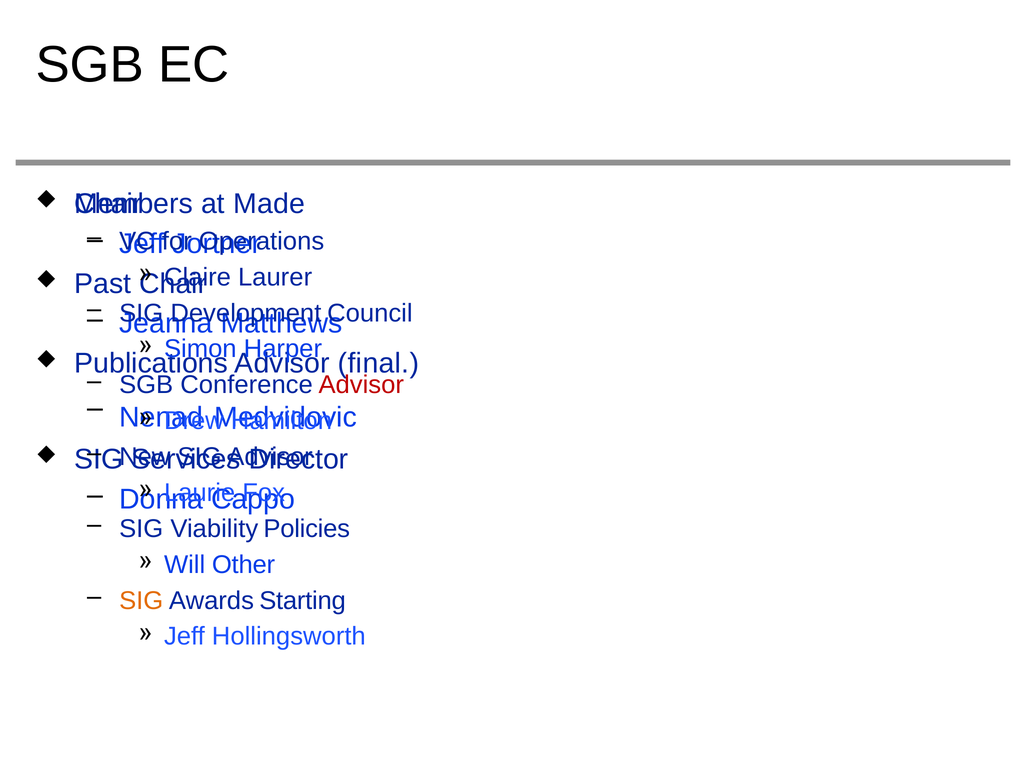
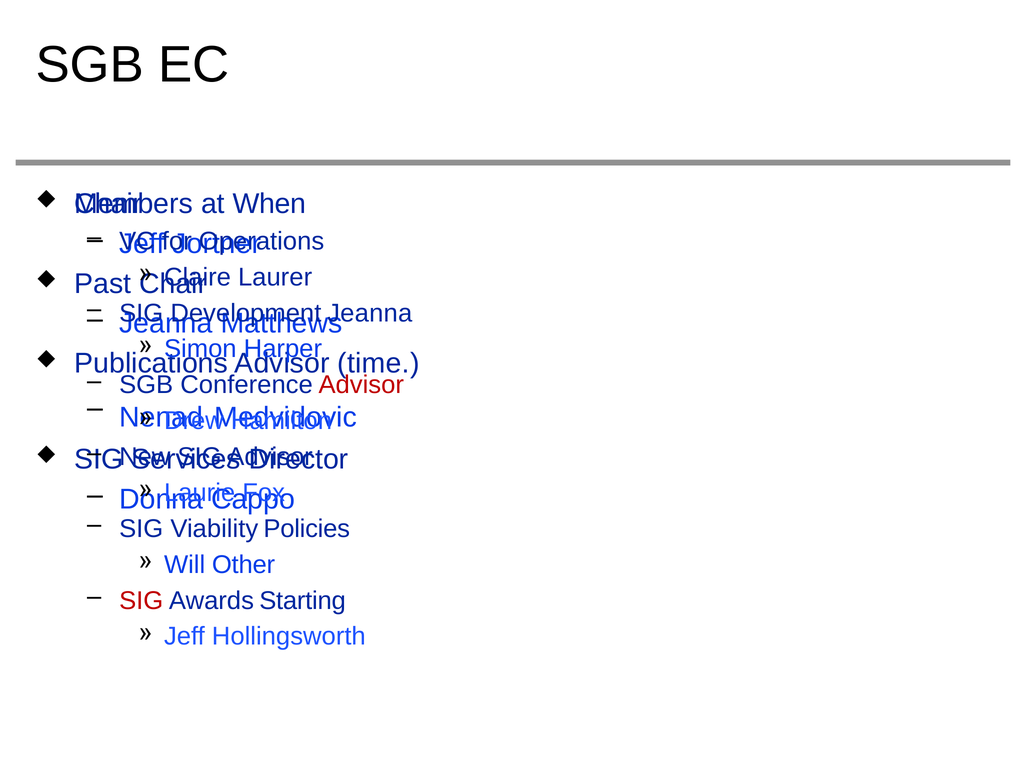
Made: Made -> When (269, 204)
Council: Council -> Jeanna (370, 313)
final: final -> time (379, 363)
SIG colour: orange -> red (141, 600)
